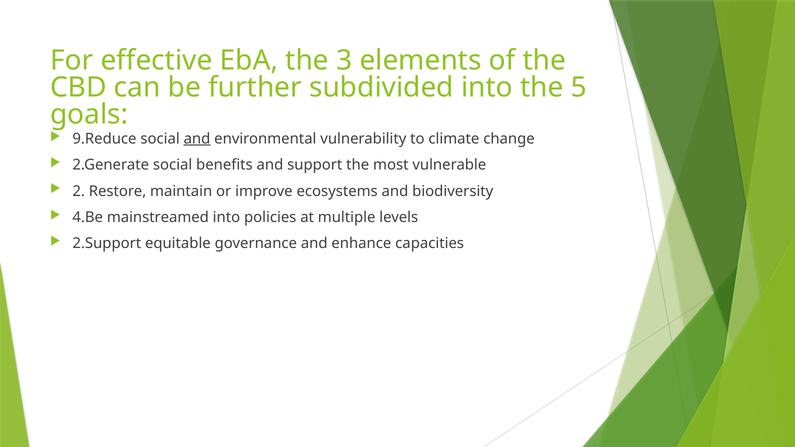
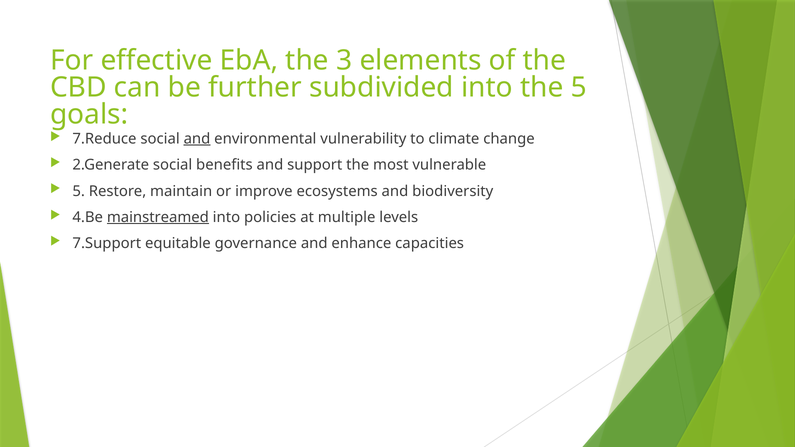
9.Reduce: 9.Reduce -> 7.Reduce (105, 139)
2: 2 -> 5 (79, 191)
mainstreamed underline: none -> present (158, 217)
2.Support: 2.Support -> 7.Support (107, 244)
